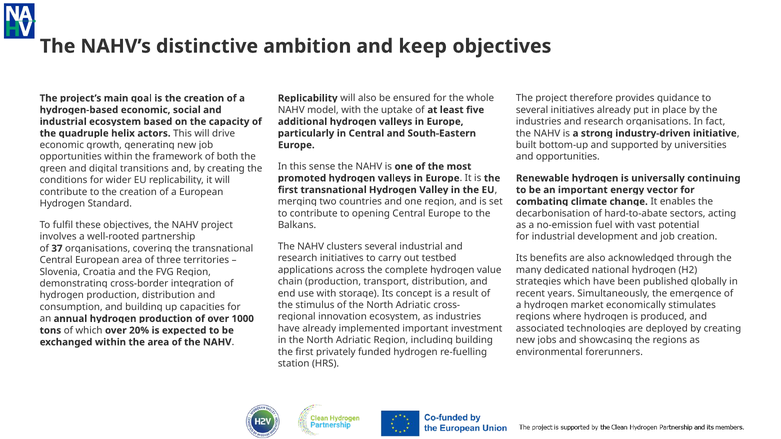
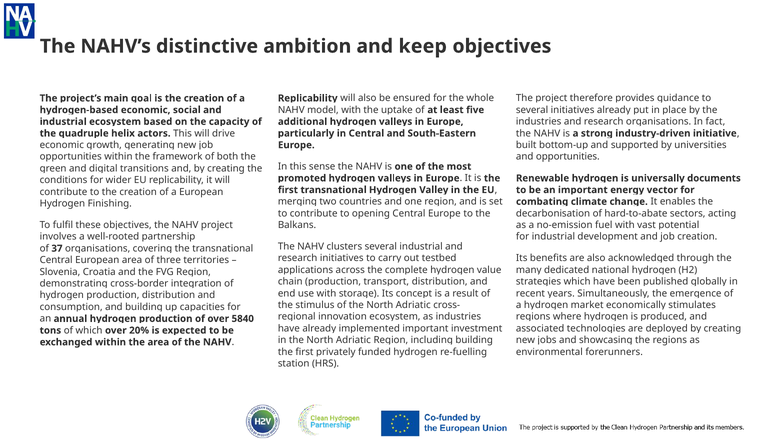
continuing: continuing -> documents (714, 178)
Standard: Standard -> Finishing (110, 204)
1000: 1000 -> 5840 (243, 319)
